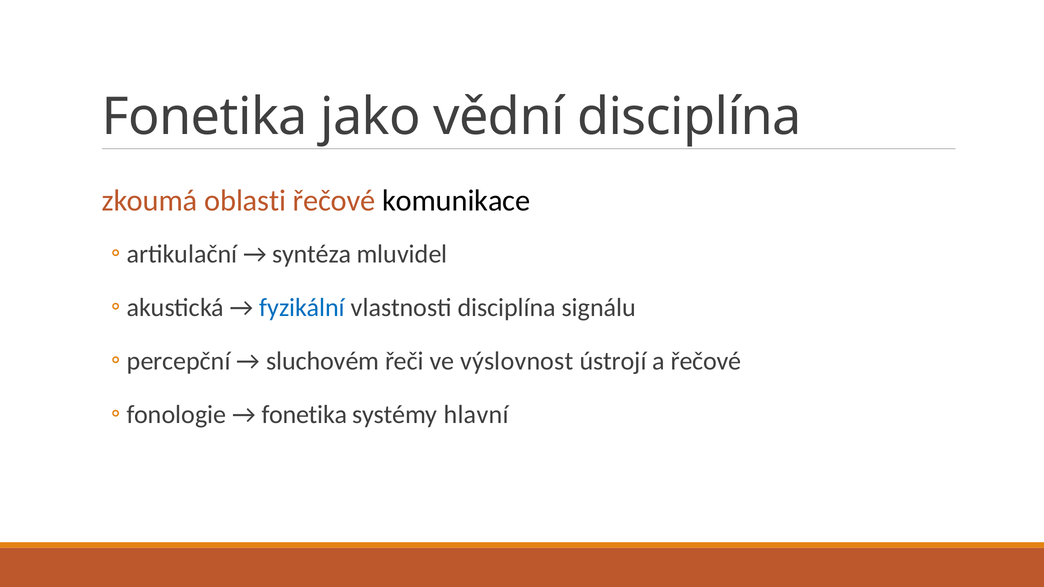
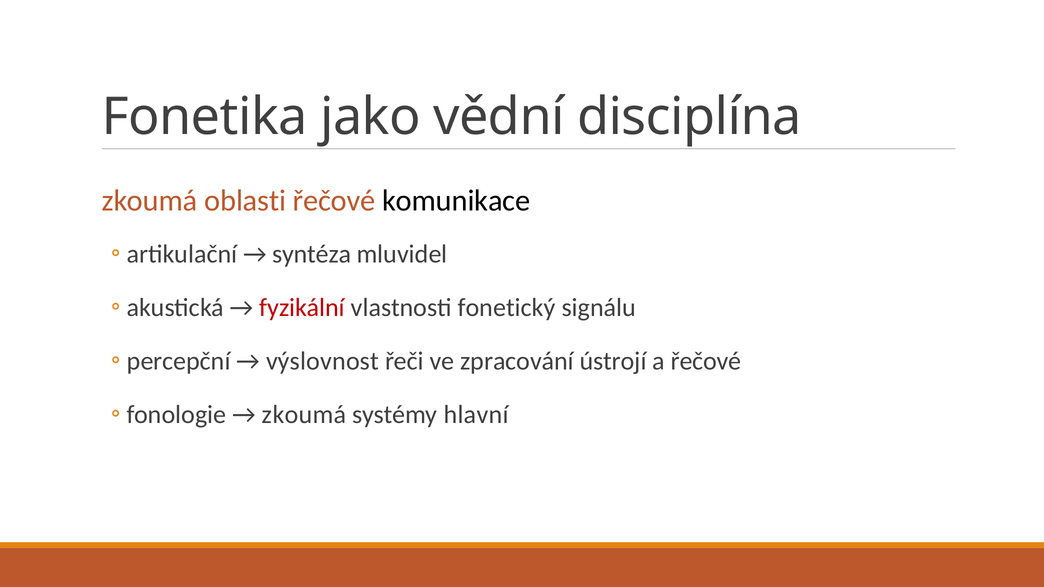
fyzikální colour: blue -> red (302, 308)
vlastnosti disciplína: disciplína -> fonetický (507, 308)
sluchovém: sluchovém -> výslovnost (322, 361)
výslovnost: výslovnost -> zpracování (517, 361)
fonetika: fonetika -> zkoumá (304, 415)
